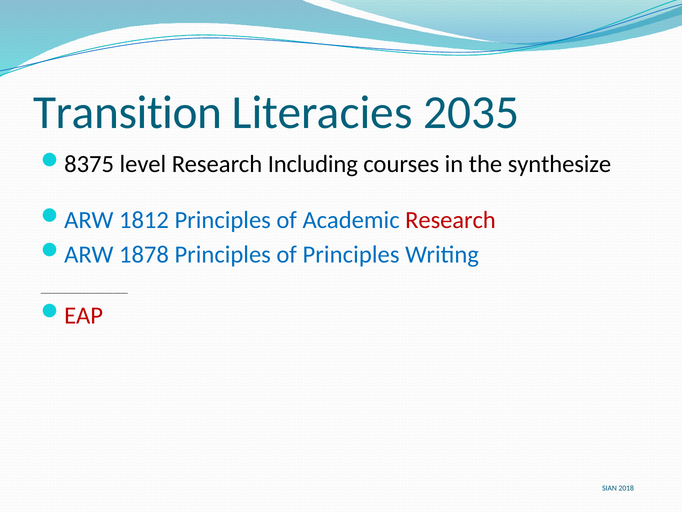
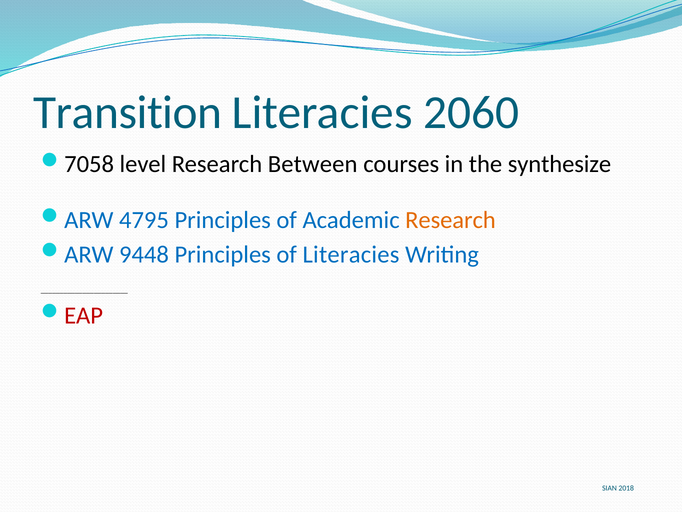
2035: 2035 -> 2060 (471, 113)
8375: 8375 -> 7058 (89, 164)
Including: Including -> Between (313, 164)
1812: 1812 -> 4795 (144, 220)
Research colour: red -> orange (450, 220)
1878: 1878 -> 9448 (144, 254)
of Principles: Principles -> Literacies (351, 254)
